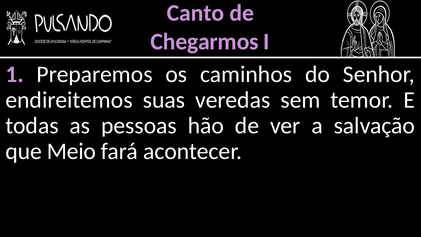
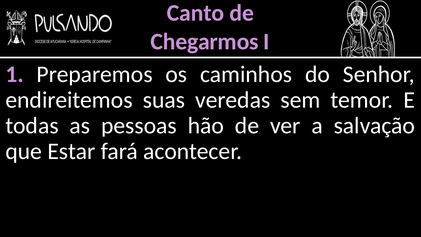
Meio: Meio -> Estar (71, 151)
